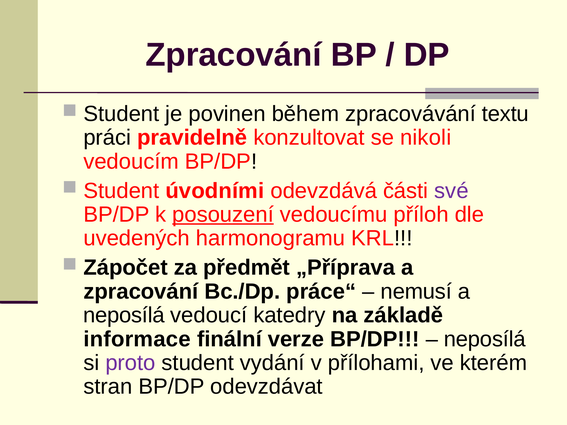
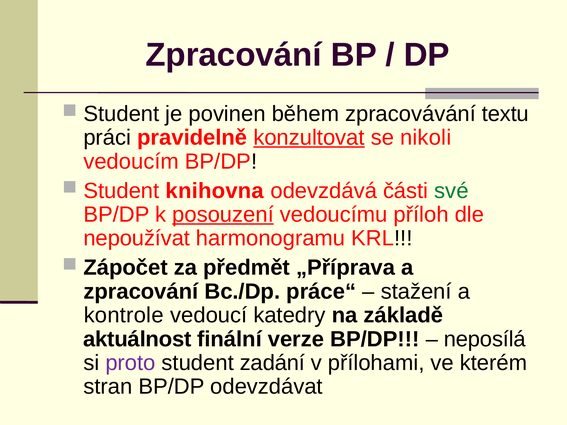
konzultovat underline: none -> present (309, 138)
úvodními: úvodními -> knihovna (215, 191)
své colour: purple -> green (451, 191)
uvedených: uvedených -> nepoužívat (137, 239)
nemusí: nemusí -> stažení (416, 292)
neposílá: neposílá -> kontrole (124, 315)
informace: informace -> aktuálnost (137, 339)
vydání: vydání -> zadání (272, 363)
